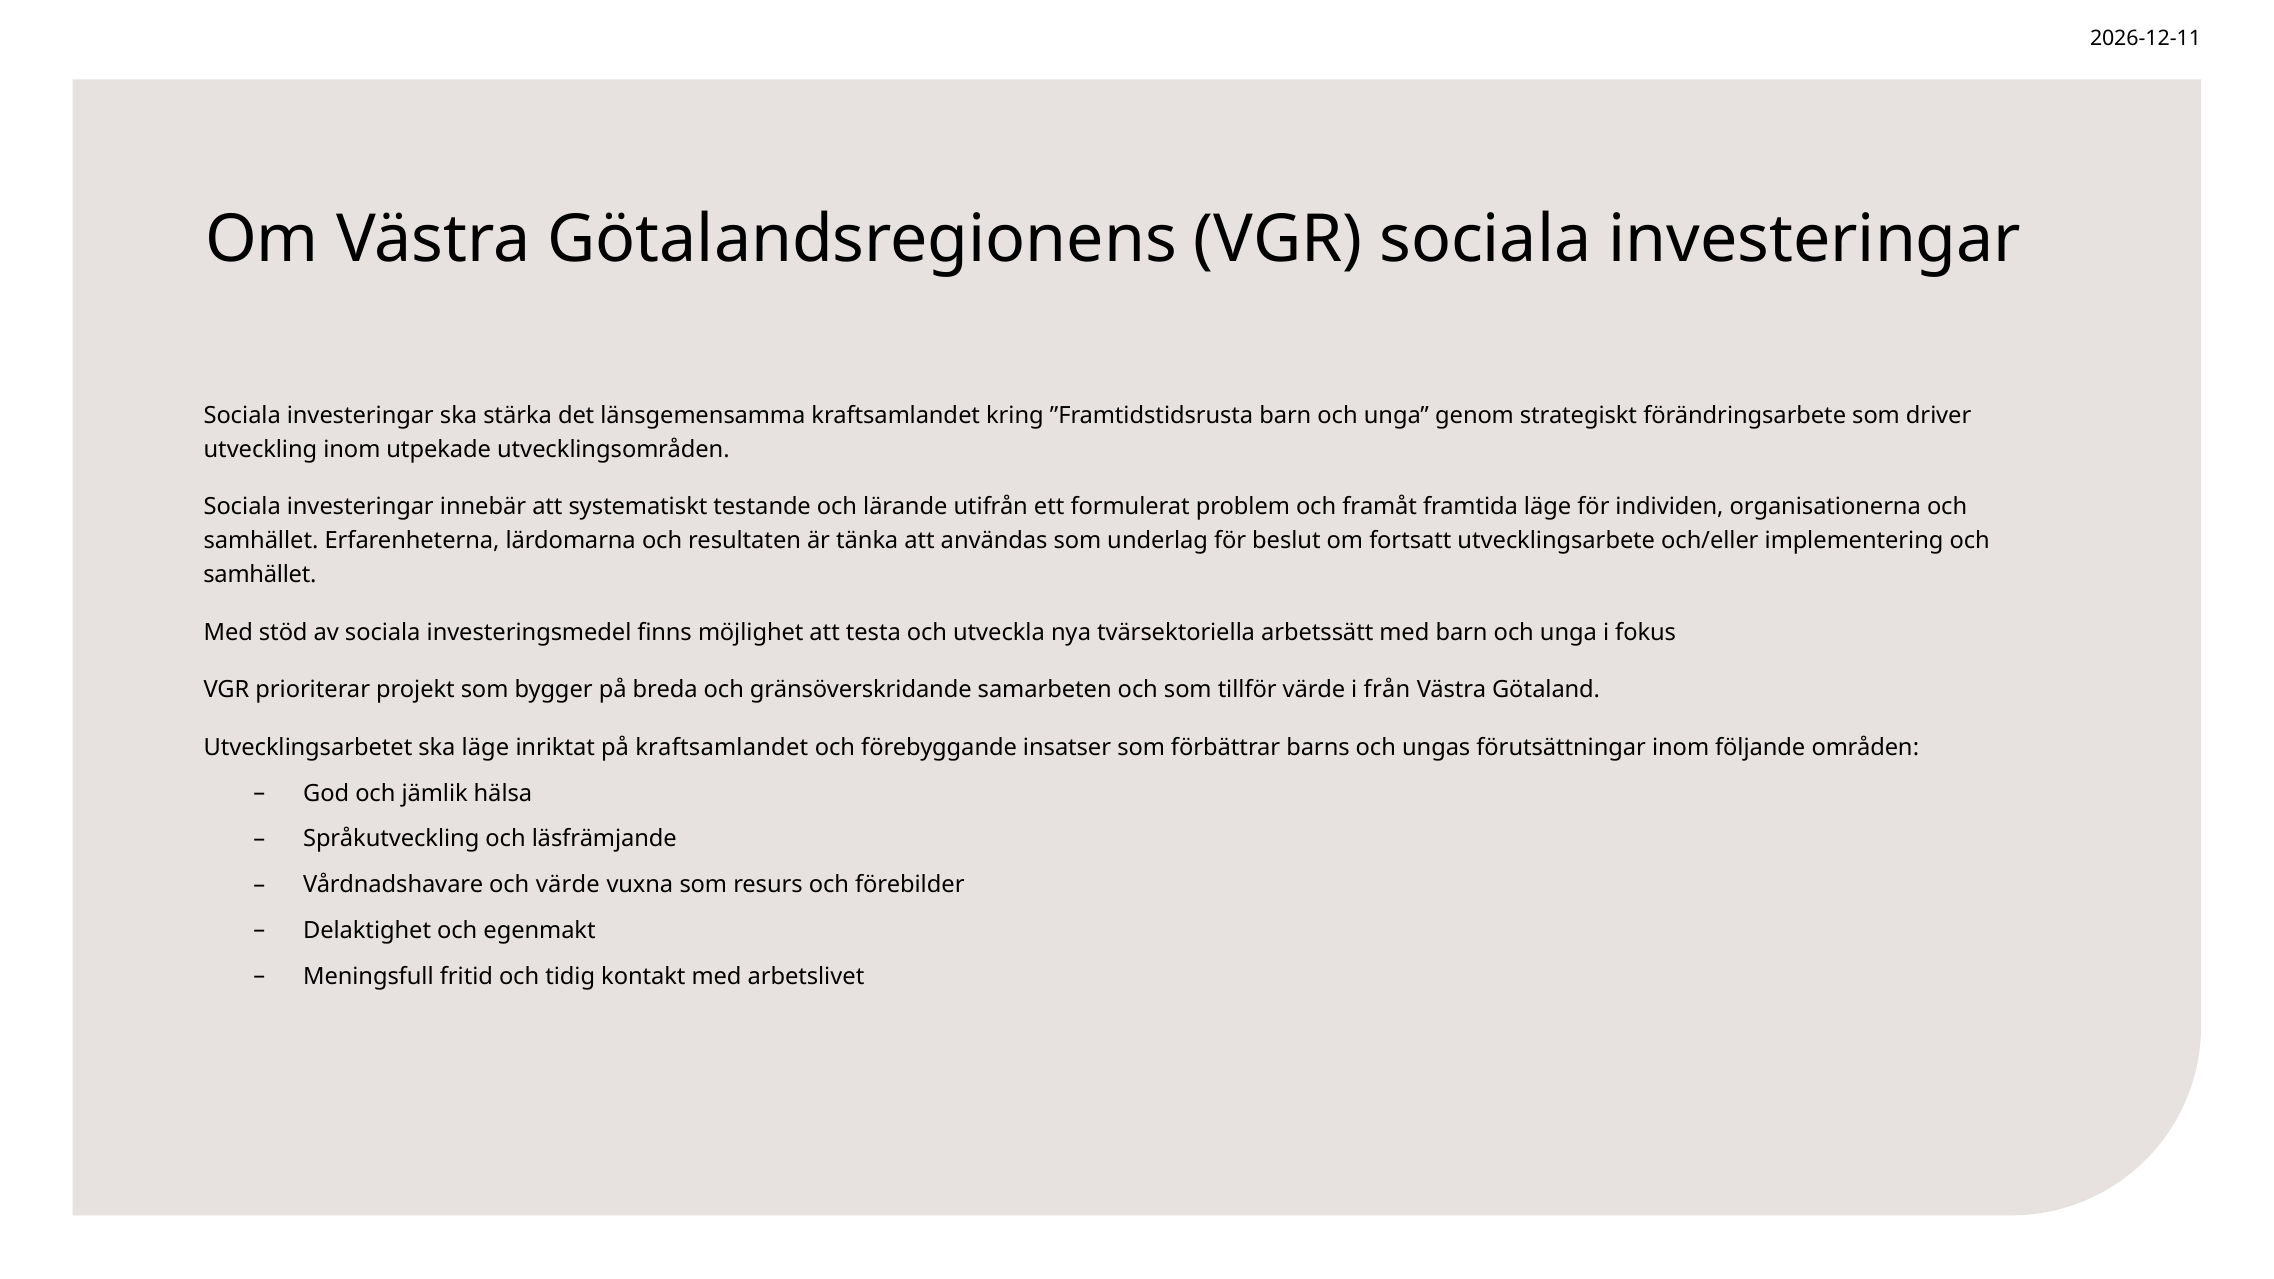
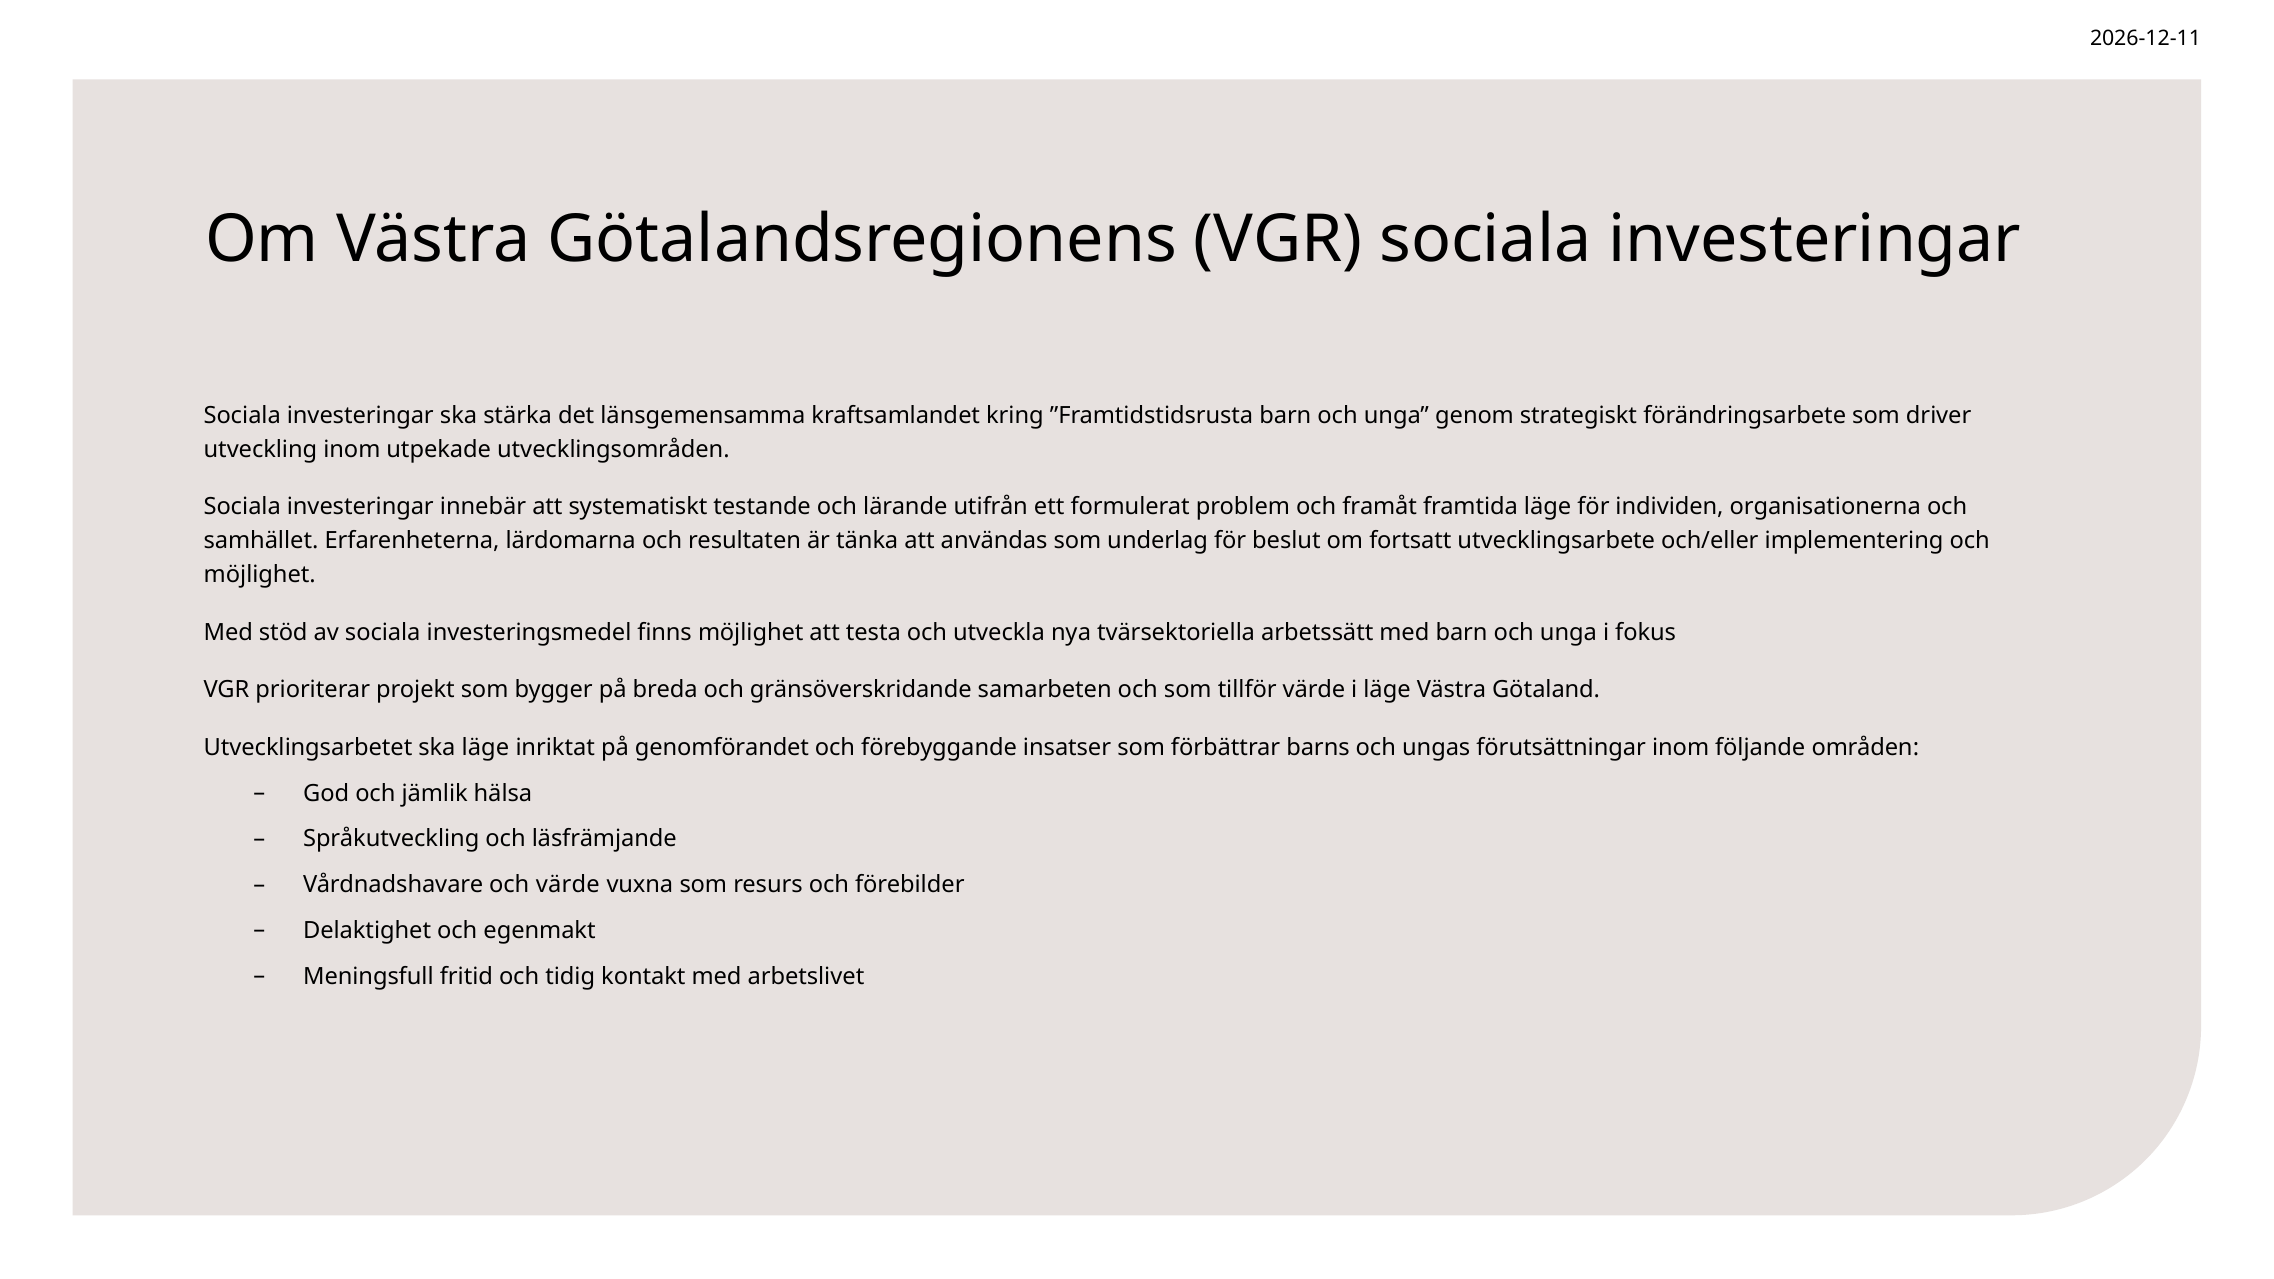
samhället: samhället -> möjlighet (260, 575)
i från: från -> läge (1387, 690)
på kraftsamlandet: kraftsamlandet -> genomförandet (722, 748)
